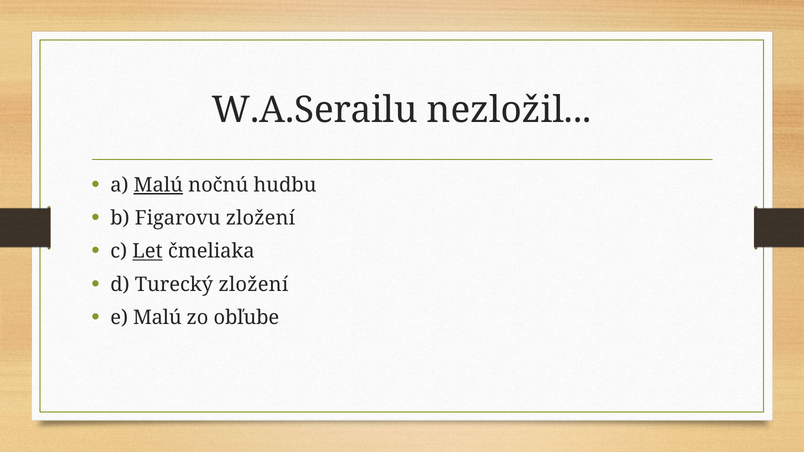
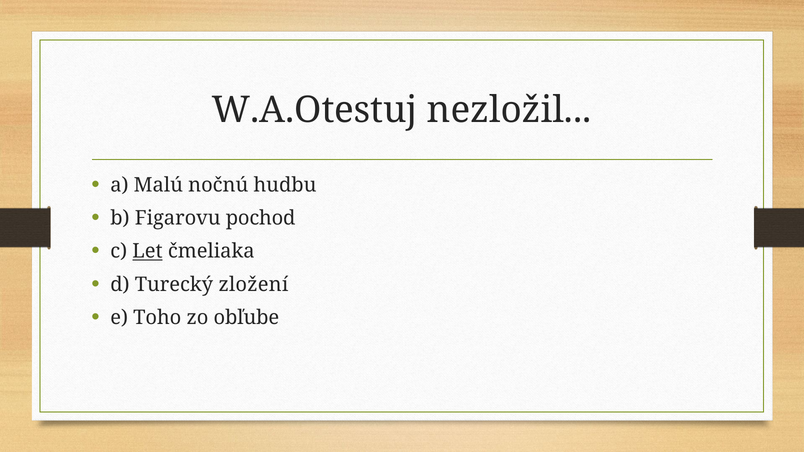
W.A.Serailu: W.A.Serailu -> W.A.Otestuj (315, 110)
Malú underline: present -> none (158, 185)
Figarovu zložení: zložení -> pochod (261, 218)
e Malú: Malú -> Toho (157, 318)
